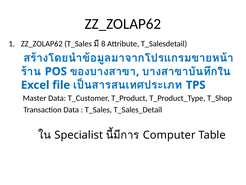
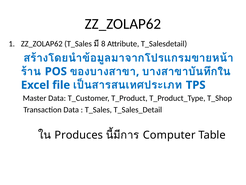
Specialist: Specialist -> Produces (79, 135)
